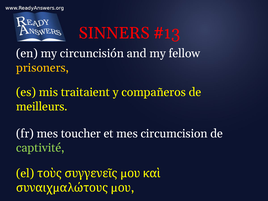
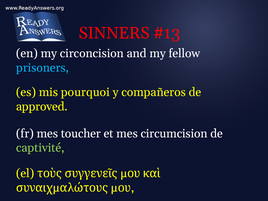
circuncisión: circuncisión -> circoncision (92, 53)
prisoners colour: yellow -> light blue (42, 68)
traitaient: traitaient -> pourquoi (85, 92)
meilleurs: meilleurs -> approved (42, 107)
